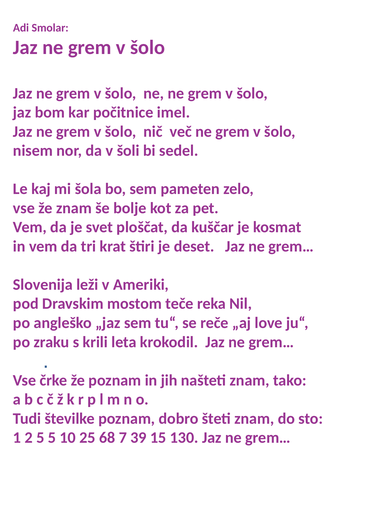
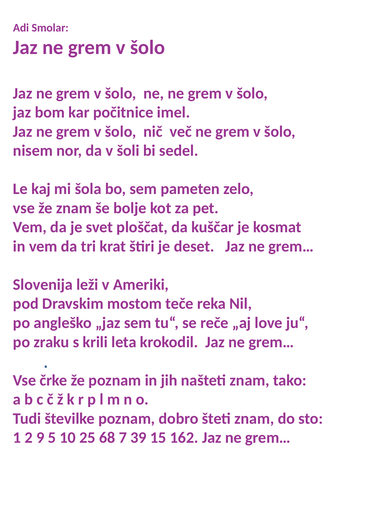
2 5: 5 -> 9 (40, 438)
130: 130 -> 162 (184, 438)
